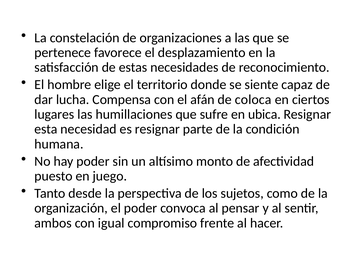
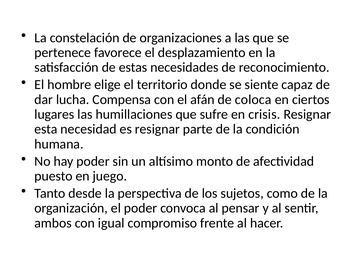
ubica: ubica -> crisis (264, 114)
